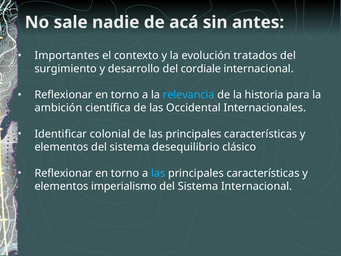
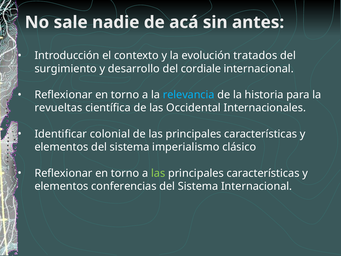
Importantes: Importantes -> Introducción (67, 56)
ambición: ambición -> revueltas (58, 108)
desequilibrio: desequilibrio -> imperialismo (186, 147)
las colour: light blue -> light green (158, 173)
imperialismo: imperialismo -> conferencias (124, 186)
